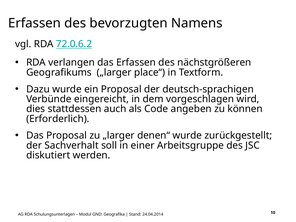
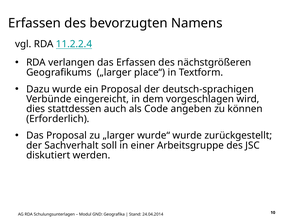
72.0.6.2: 72.0.6.2 -> 11.2.2.4 (74, 44)
denen“: denen“ -> wurde“ (154, 136)
